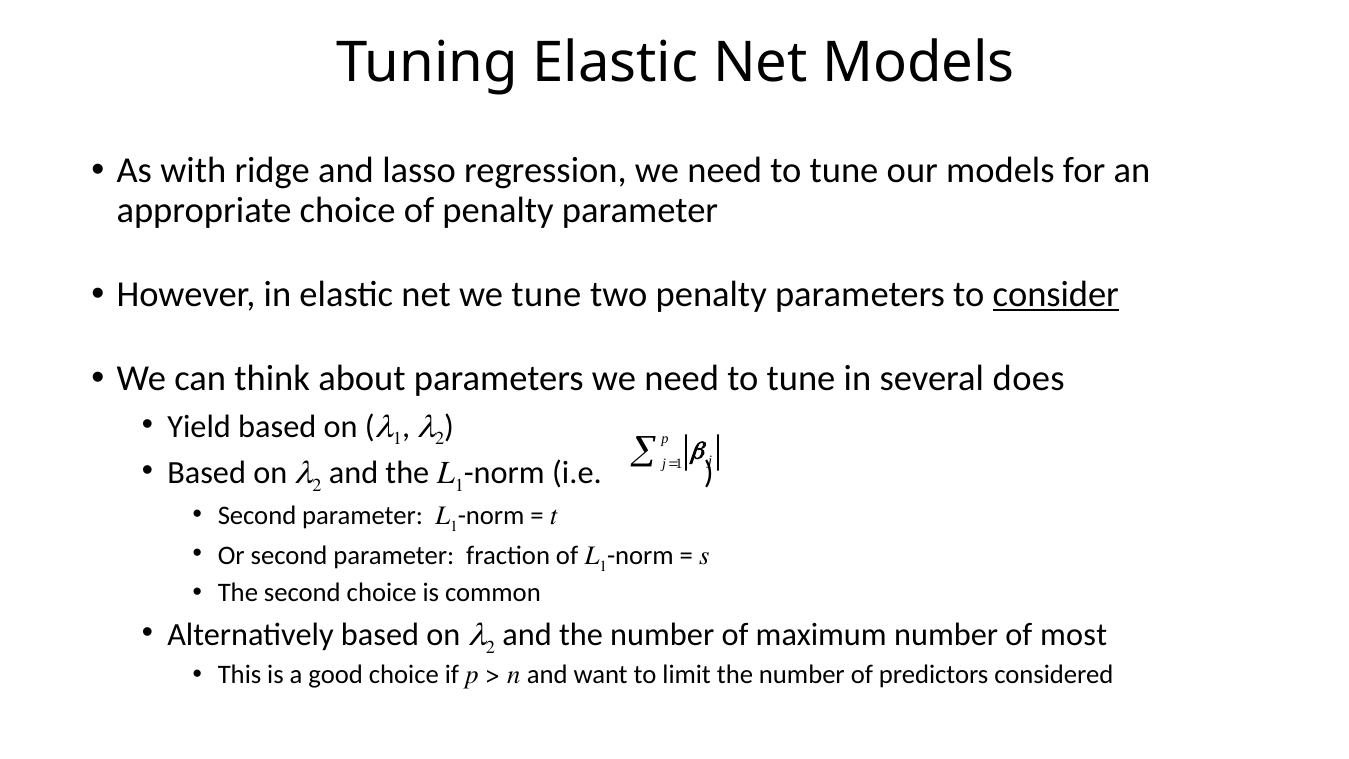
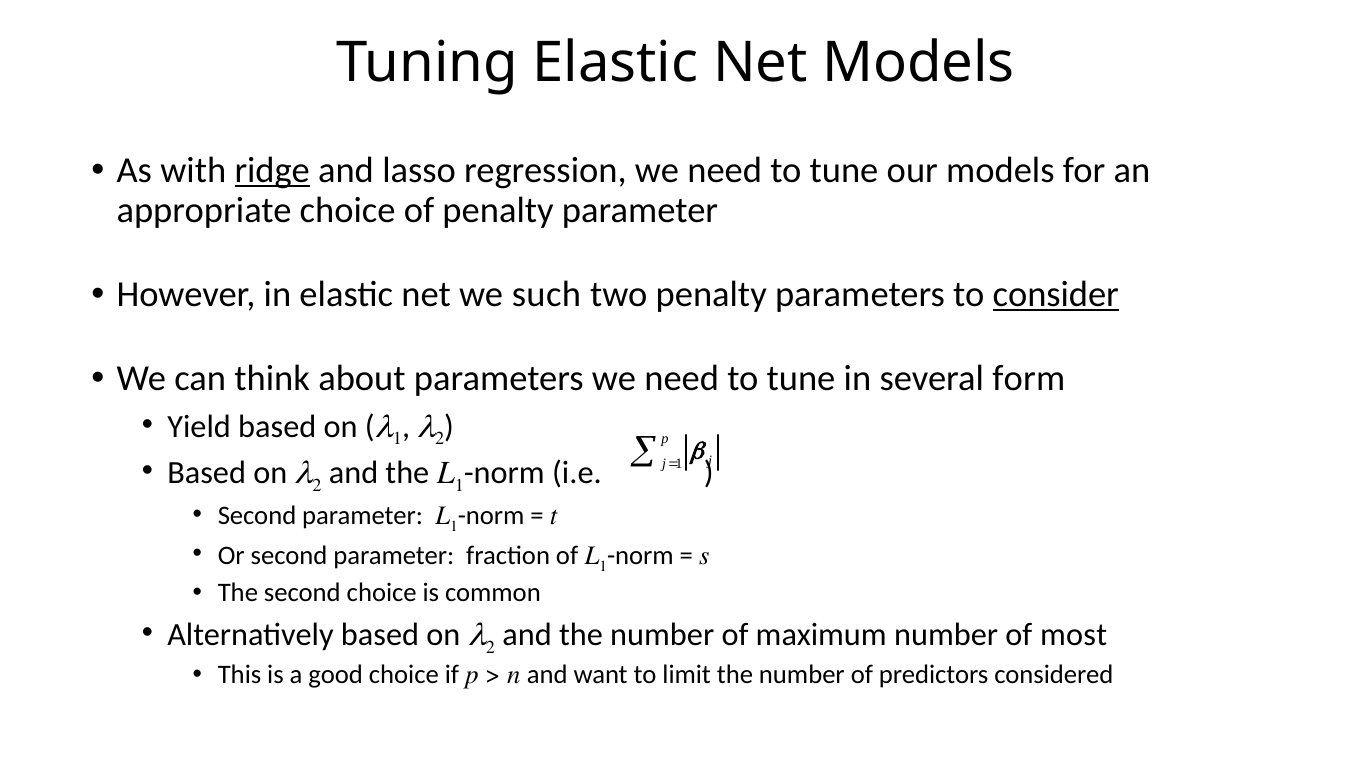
ridge underline: none -> present (272, 171)
we tune: tune -> such (546, 294)
does: does -> form (1029, 379)
